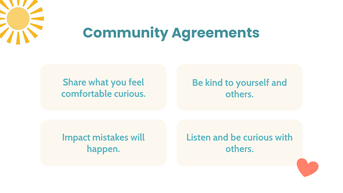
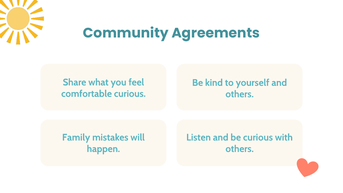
Impact: Impact -> Family (76, 137)
